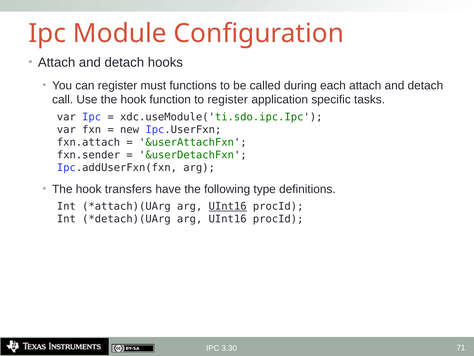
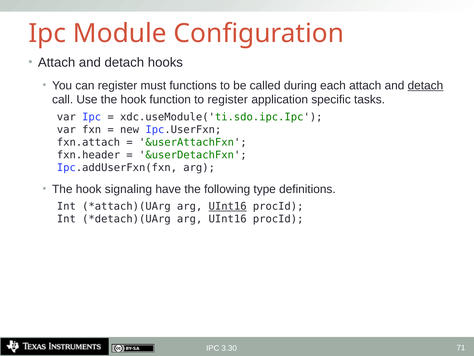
detach underline: none -> present (425, 85)
fxn.sender: fxn.sender -> fxn.header (88, 155)
transfers: transfers -> signaling (128, 189)
